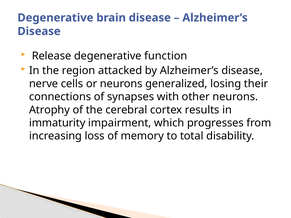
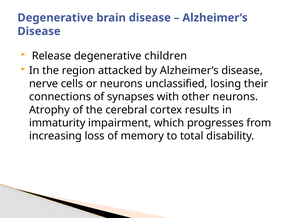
function: function -> children (166, 56)
generalized: generalized -> unclassified (176, 84)
